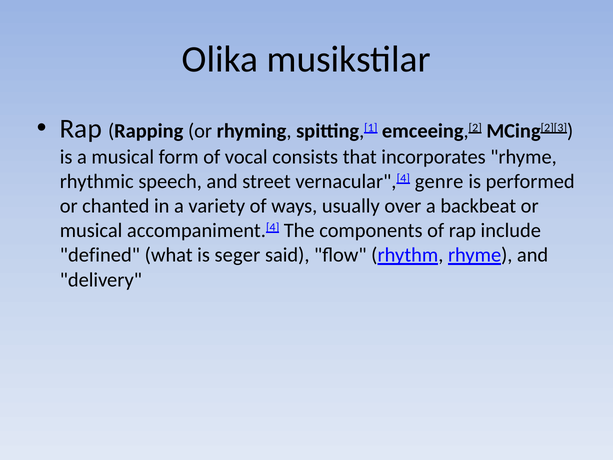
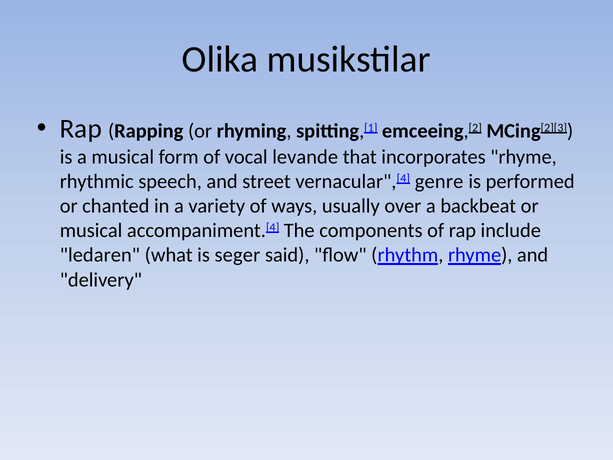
consists: consists -> levande (305, 157)
defined: defined -> ledaren (100, 255)
